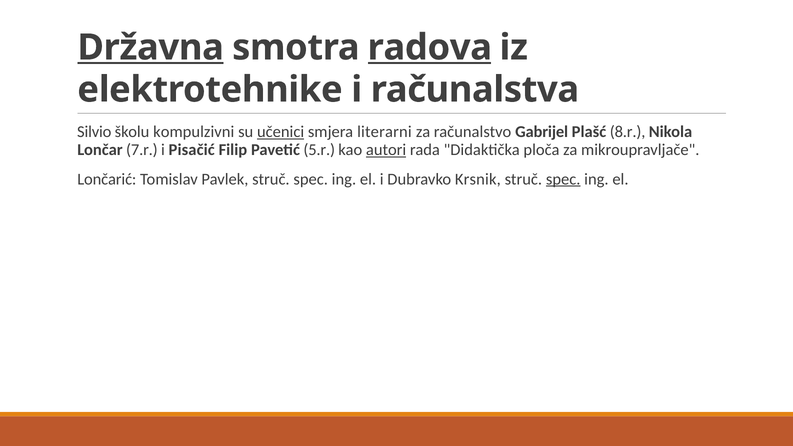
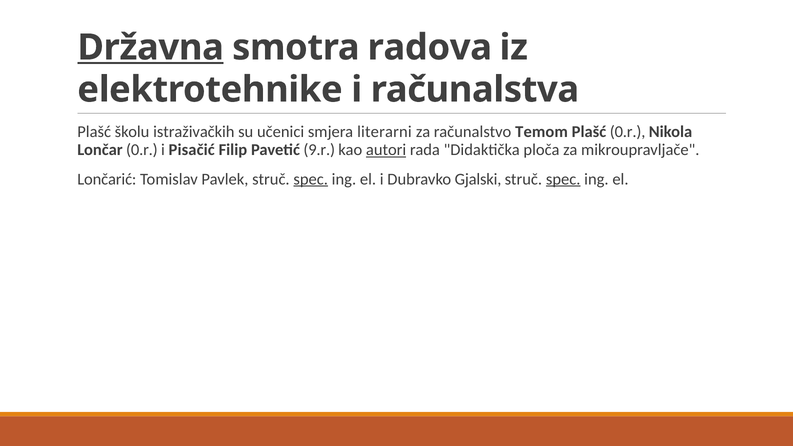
radova underline: present -> none (430, 47)
Silvio: Silvio -> Plašć (94, 132)
kompulzivni: kompulzivni -> istraživačkih (194, 132)
učenici underline: present -> none (281, 132)
Gabrijel: Gabrijel -> Temom (542, 132)
Plašć 8.r: 8.r -> 0.r (628, 132)
Lončar 7.r: 7.r -> 0.r (142, 150)
5.r: 5.r -> 9.r (319, 150)
spec underline: none -> present (311, 179)
Krsnik: Krsnik -> Gjalski (478, 179)
